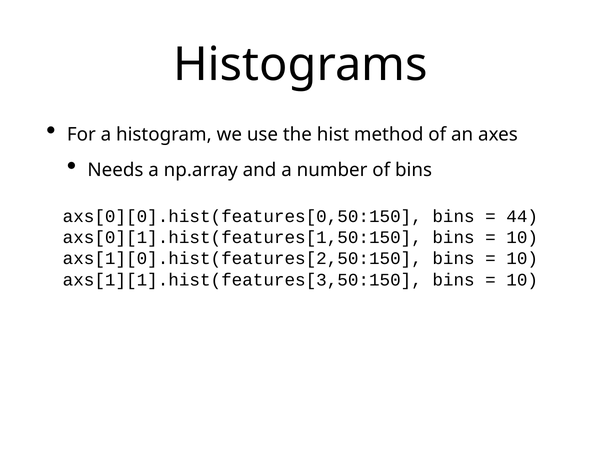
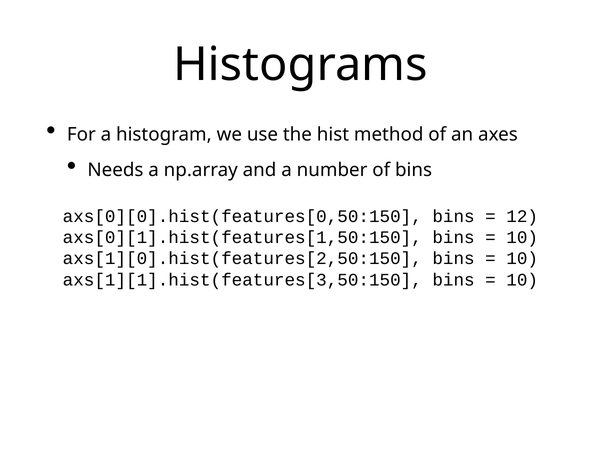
44: 44 -> 12 (522, 216)
